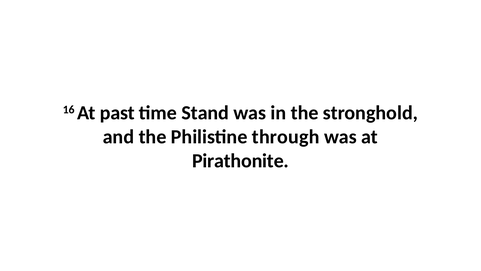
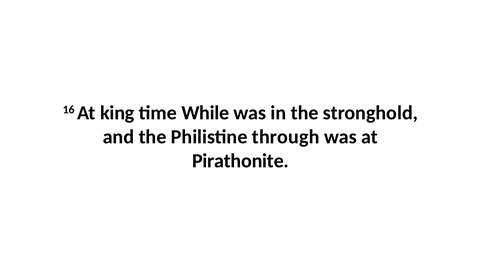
past: past -> king (117, 113)
Stand: Stand -> While (205, 113)
